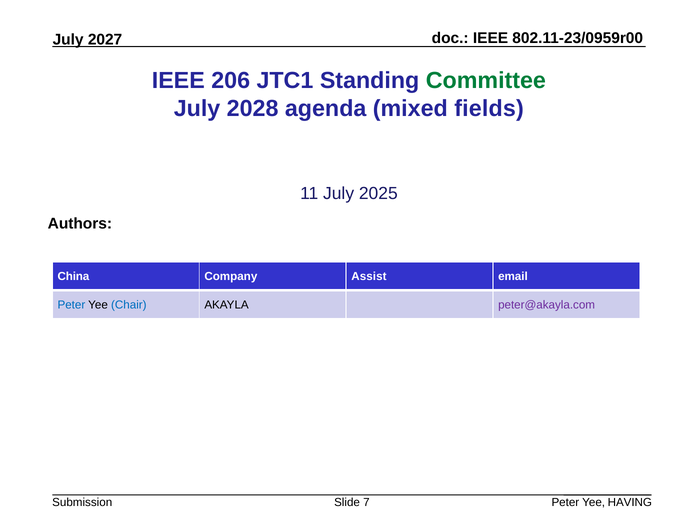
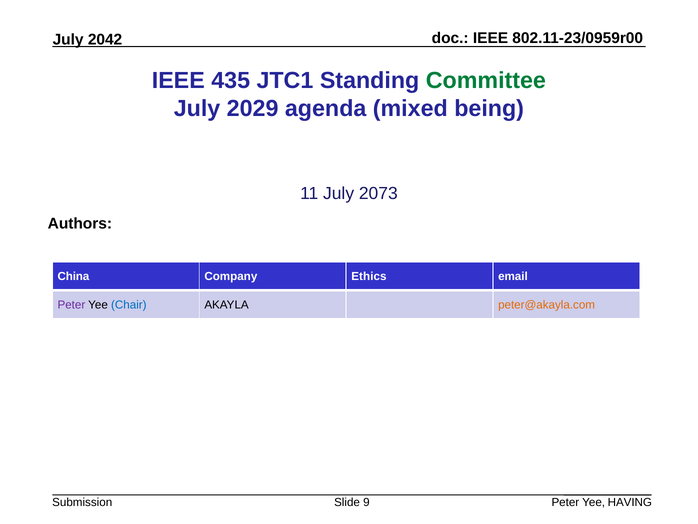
2027: 2027 -> 2042 (105, 40)
206: 206 -> 435 (231, 81)
2028: 2028 -> 2029 (253, 109)
fields: fields -> being (489, 109)
2025: 2025 -> 2073 (378, 193)
Assist: Assist -> Ethics (369, 276)
Peter colour: blue -> purple (71, 304)
peter@akayla.com colour: purple -> orange (547, 304)
7: 7 -> 9 (366, 502)
